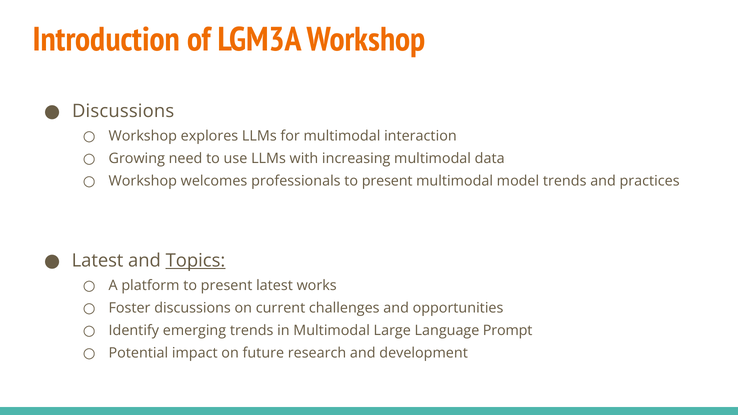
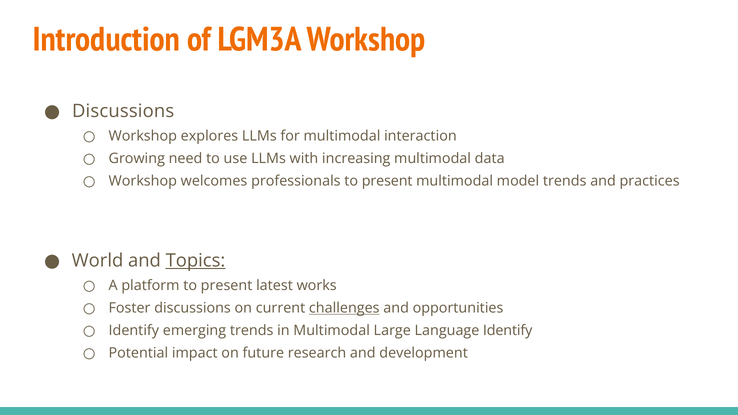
Latest: Latest -> World (98, 261)
challenges underline: none -> present (344, 308)
Language Prompt: Prompt -> Identify (508, 331)
